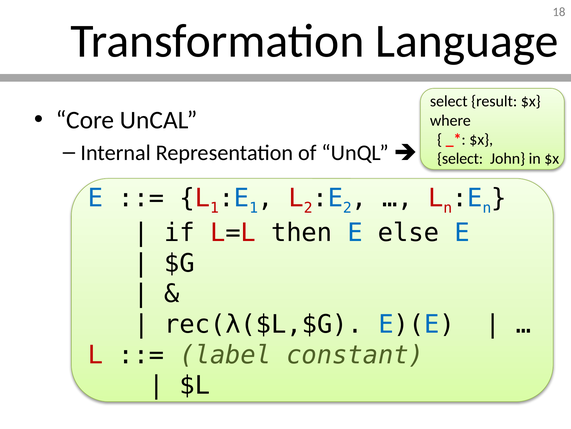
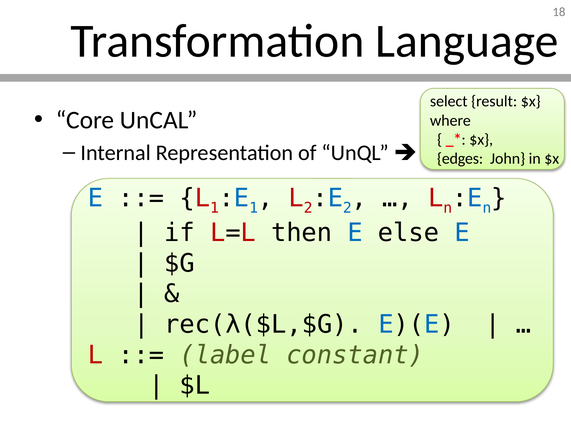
select: select -> edges (460, 158)
